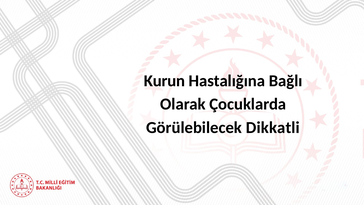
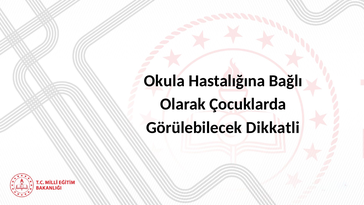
Kurun: Kurun -> Okula (164, 81)
